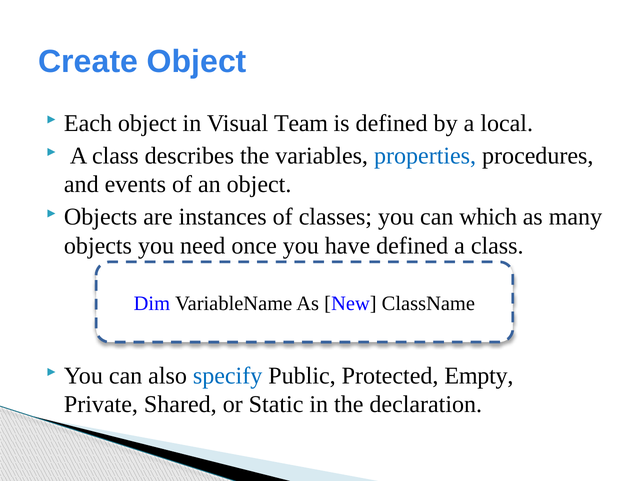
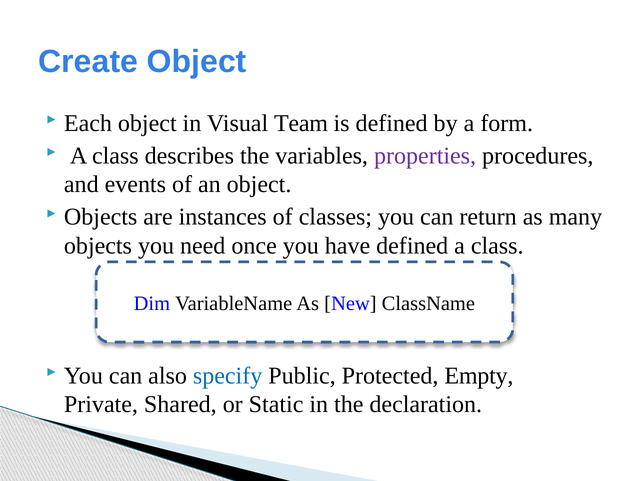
local: local -> form (507, 123)
properties colour: blue -> purple (425, 156)
which: which -> return (488, 217)
